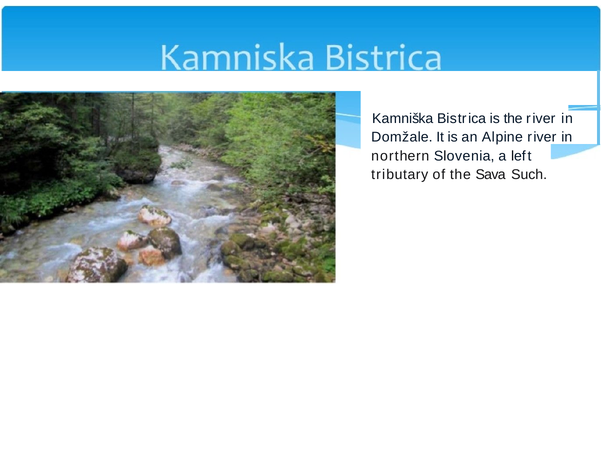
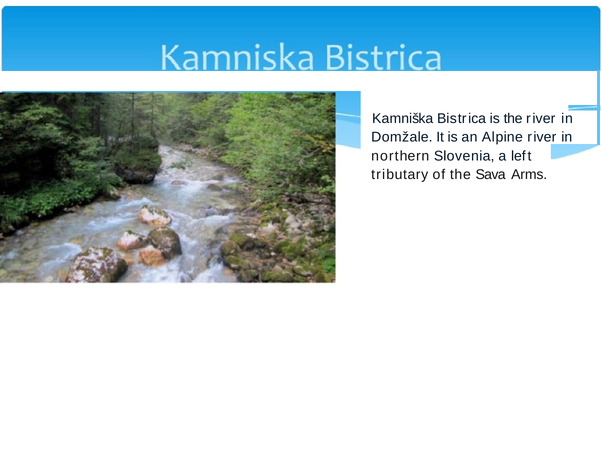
Such: Such -> Arms (529, 175)
